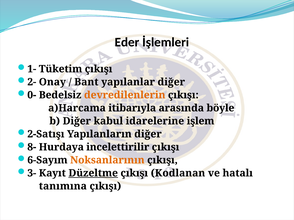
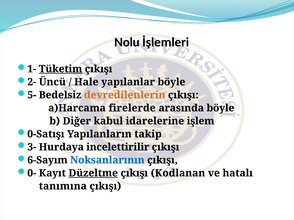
Eder: Eder -> Nolu (127, 42)
Tüketim underline: none -> present (61, 69)
Onay: Onay -> Üncü (52, 82)
Bant: Bant -> Hale (86, 82)
yapılanlar diğer: diğer -> böyle (171, 82)
0-: 0- -> 5- (32, 95)
itibarıyla: itibarıyla -> firelerde (132, 108)
2-Satışı: 2-Satışı -> 0-Satışı (46, 134)
Yapılanların diğer: diğer -> takip (148, 134)
8-: 8- -> 3- (32, 147)
Noksanlarının colour: orange -> blue (107, 160)
3-: 3- -> 0- (32, 173)
